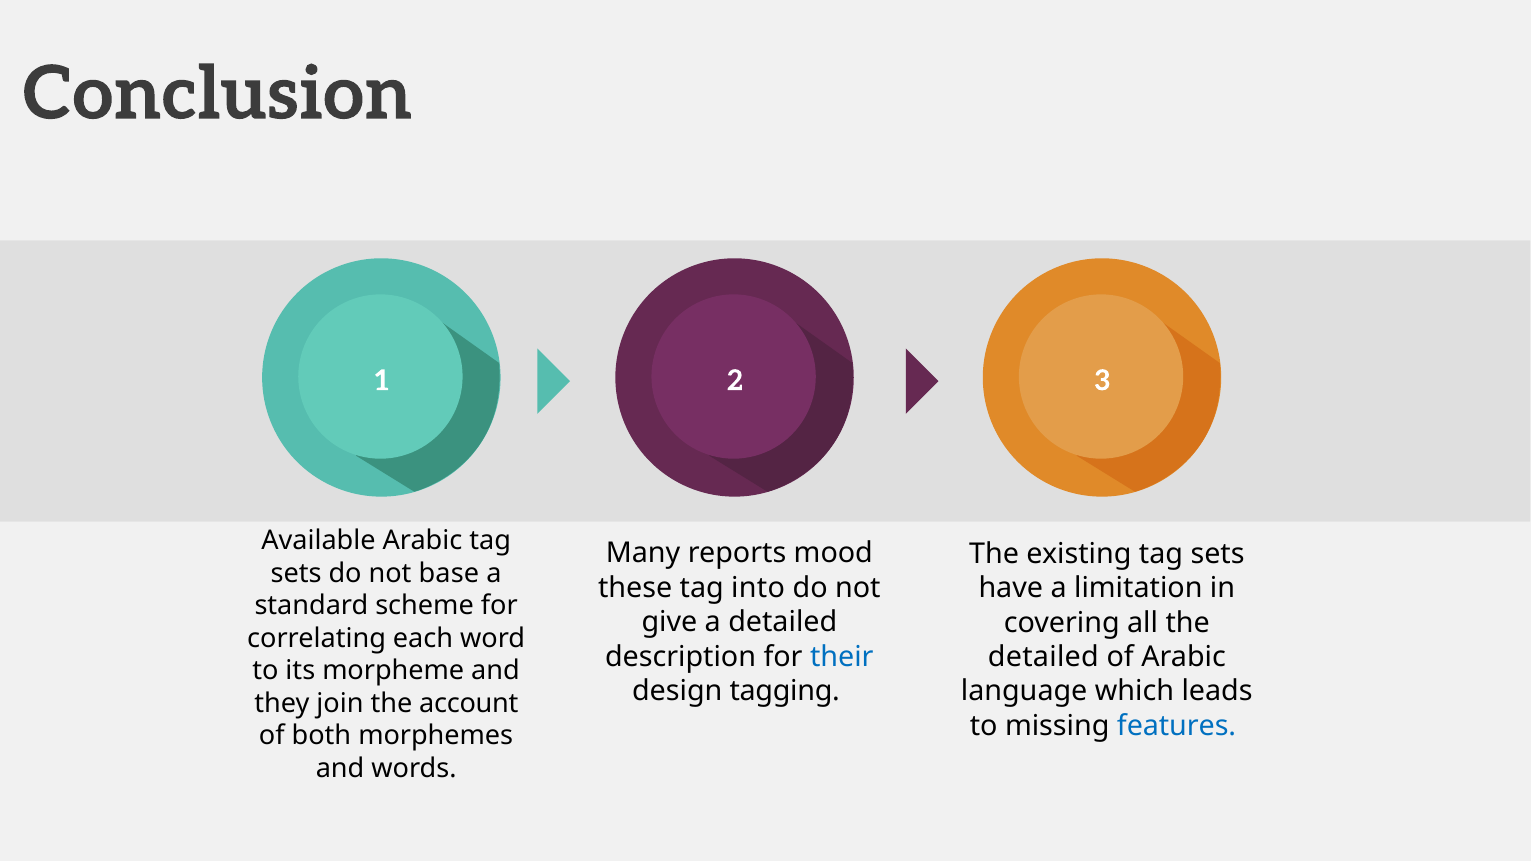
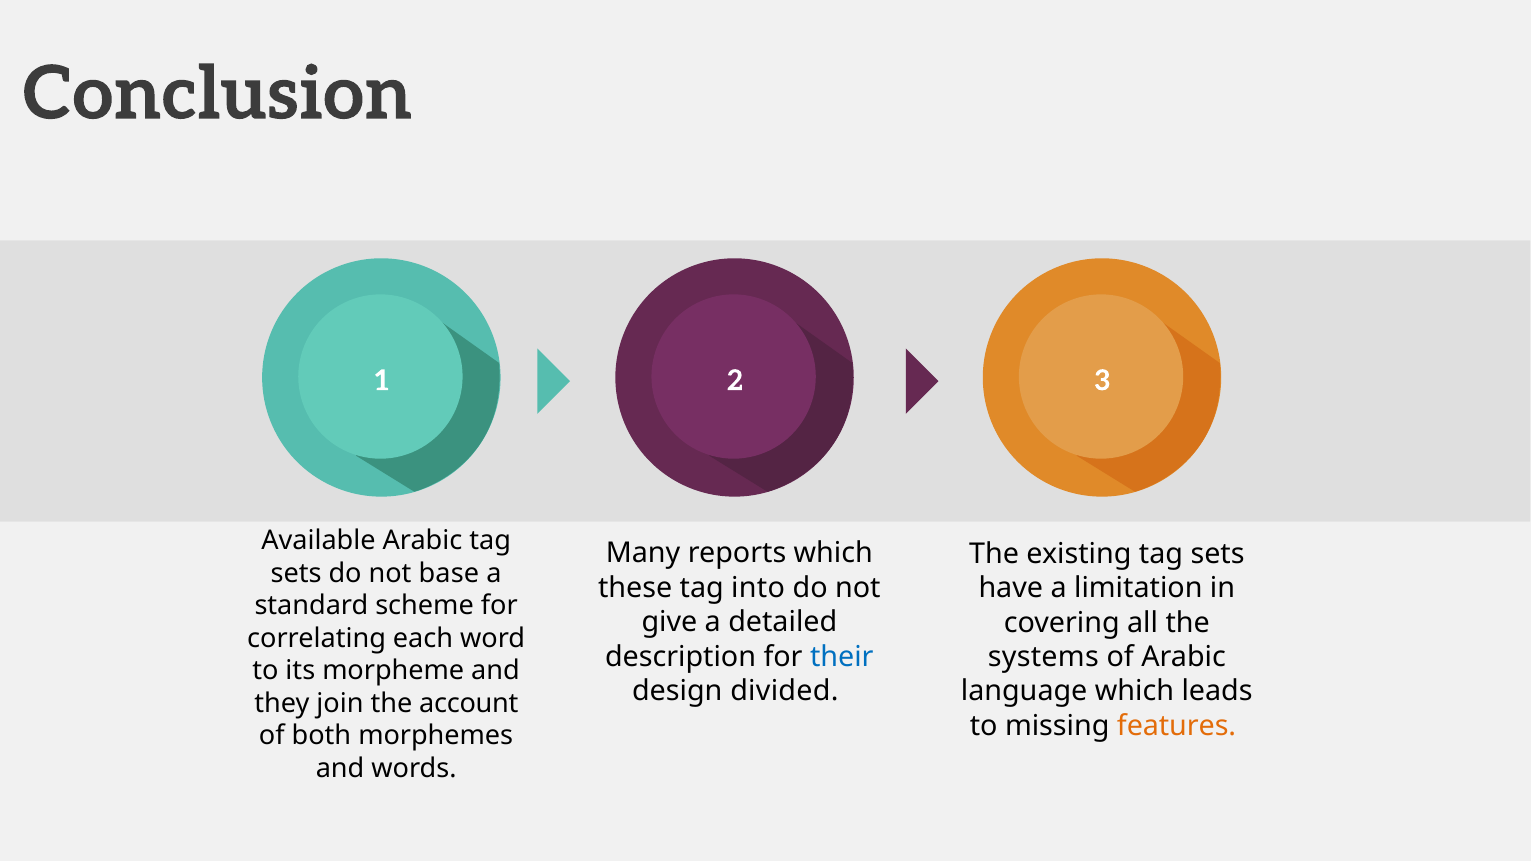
reports mood: mood -> which (833, 553)
detailed: detailed -> systems (1043, 657)
tagging: tagging -> divided (784, 691)
features colour: blue -> orange (1177, 726)
